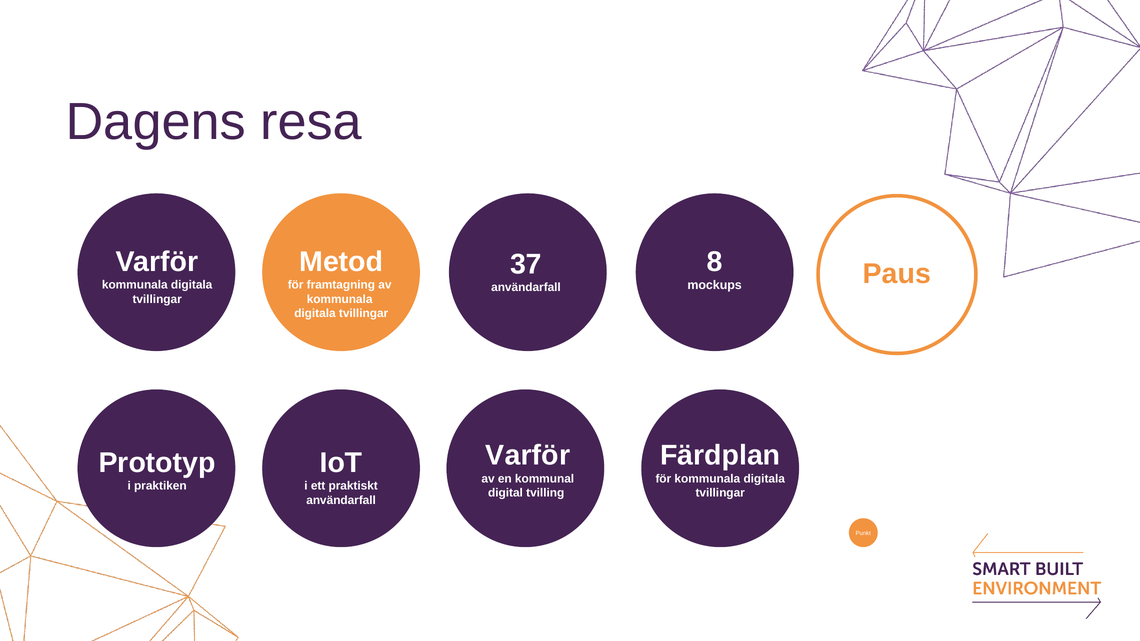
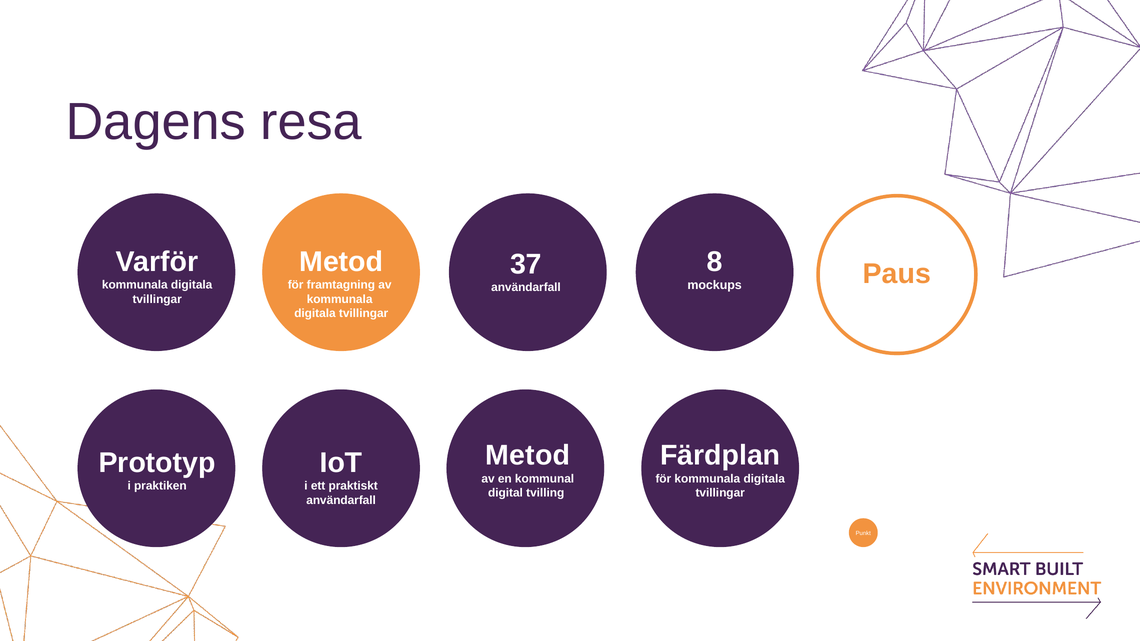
Varför: Varför -> Metod (528, 456)
